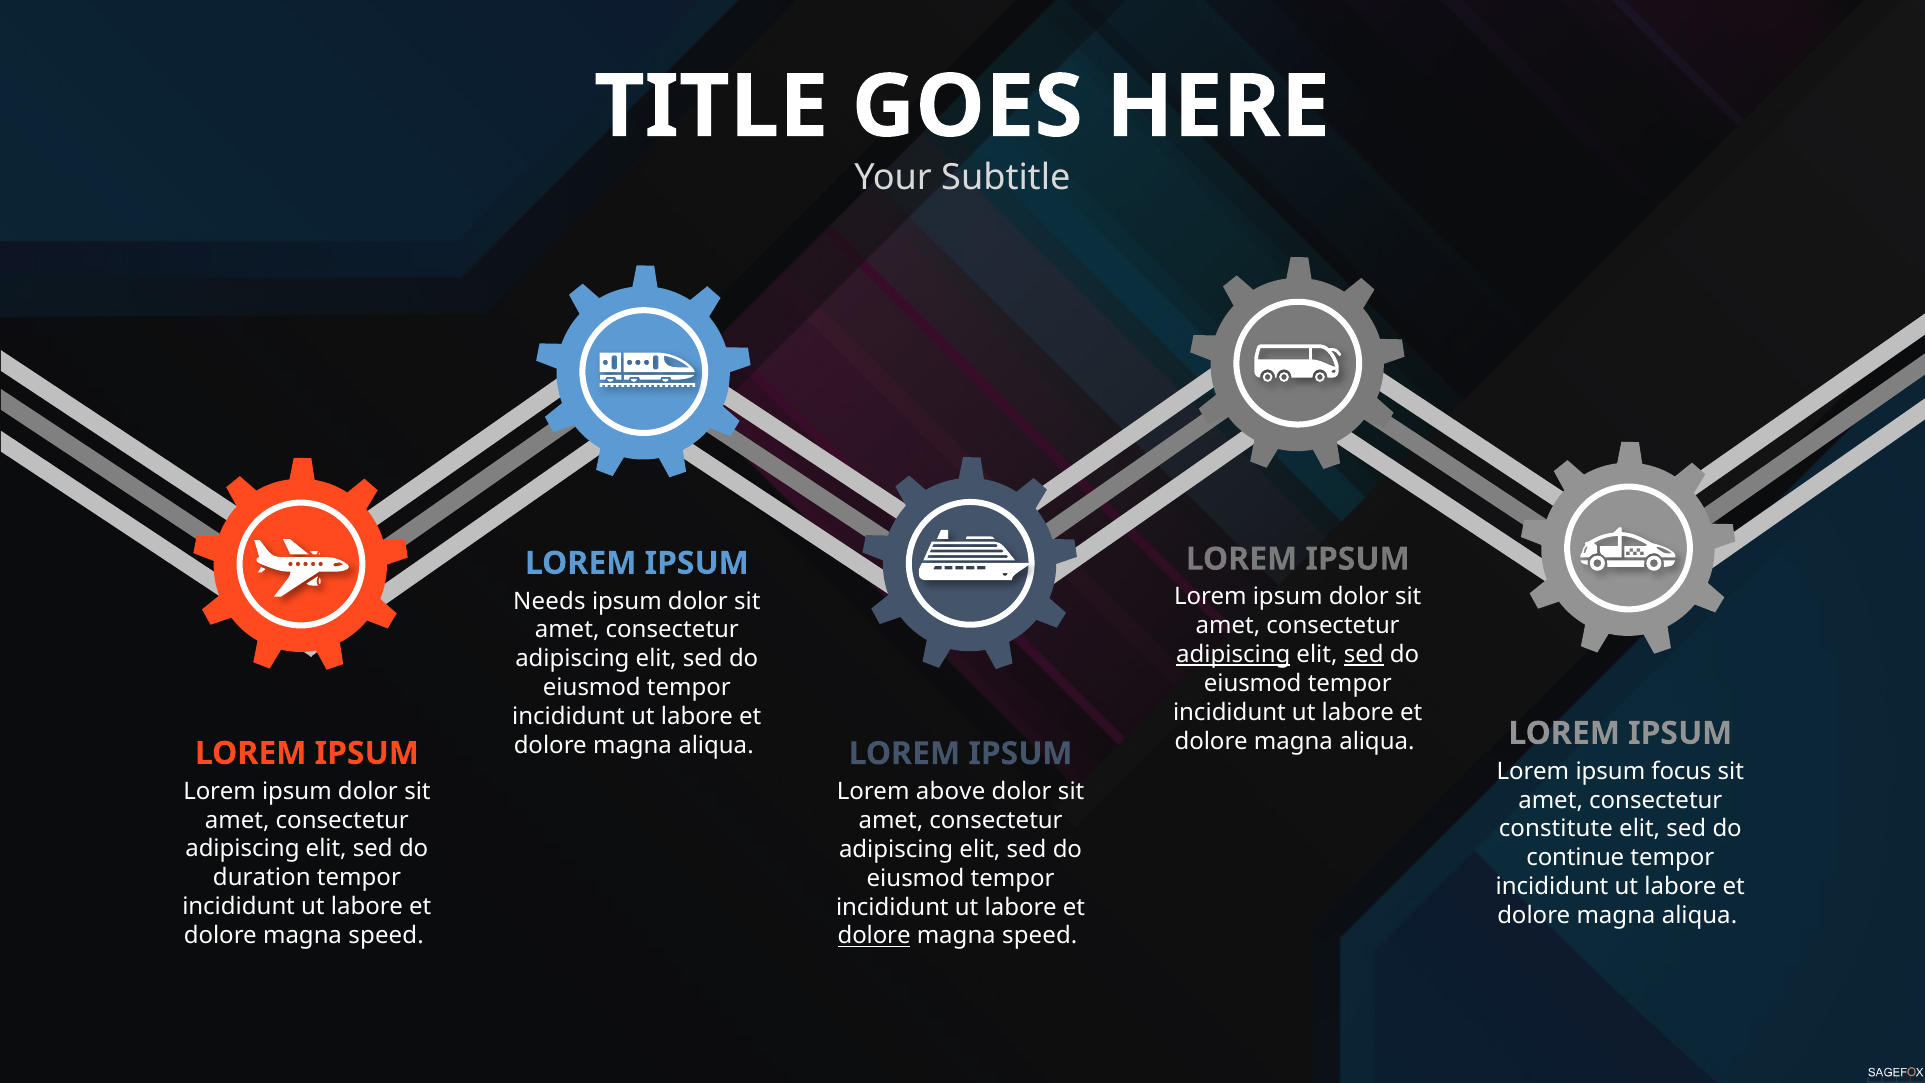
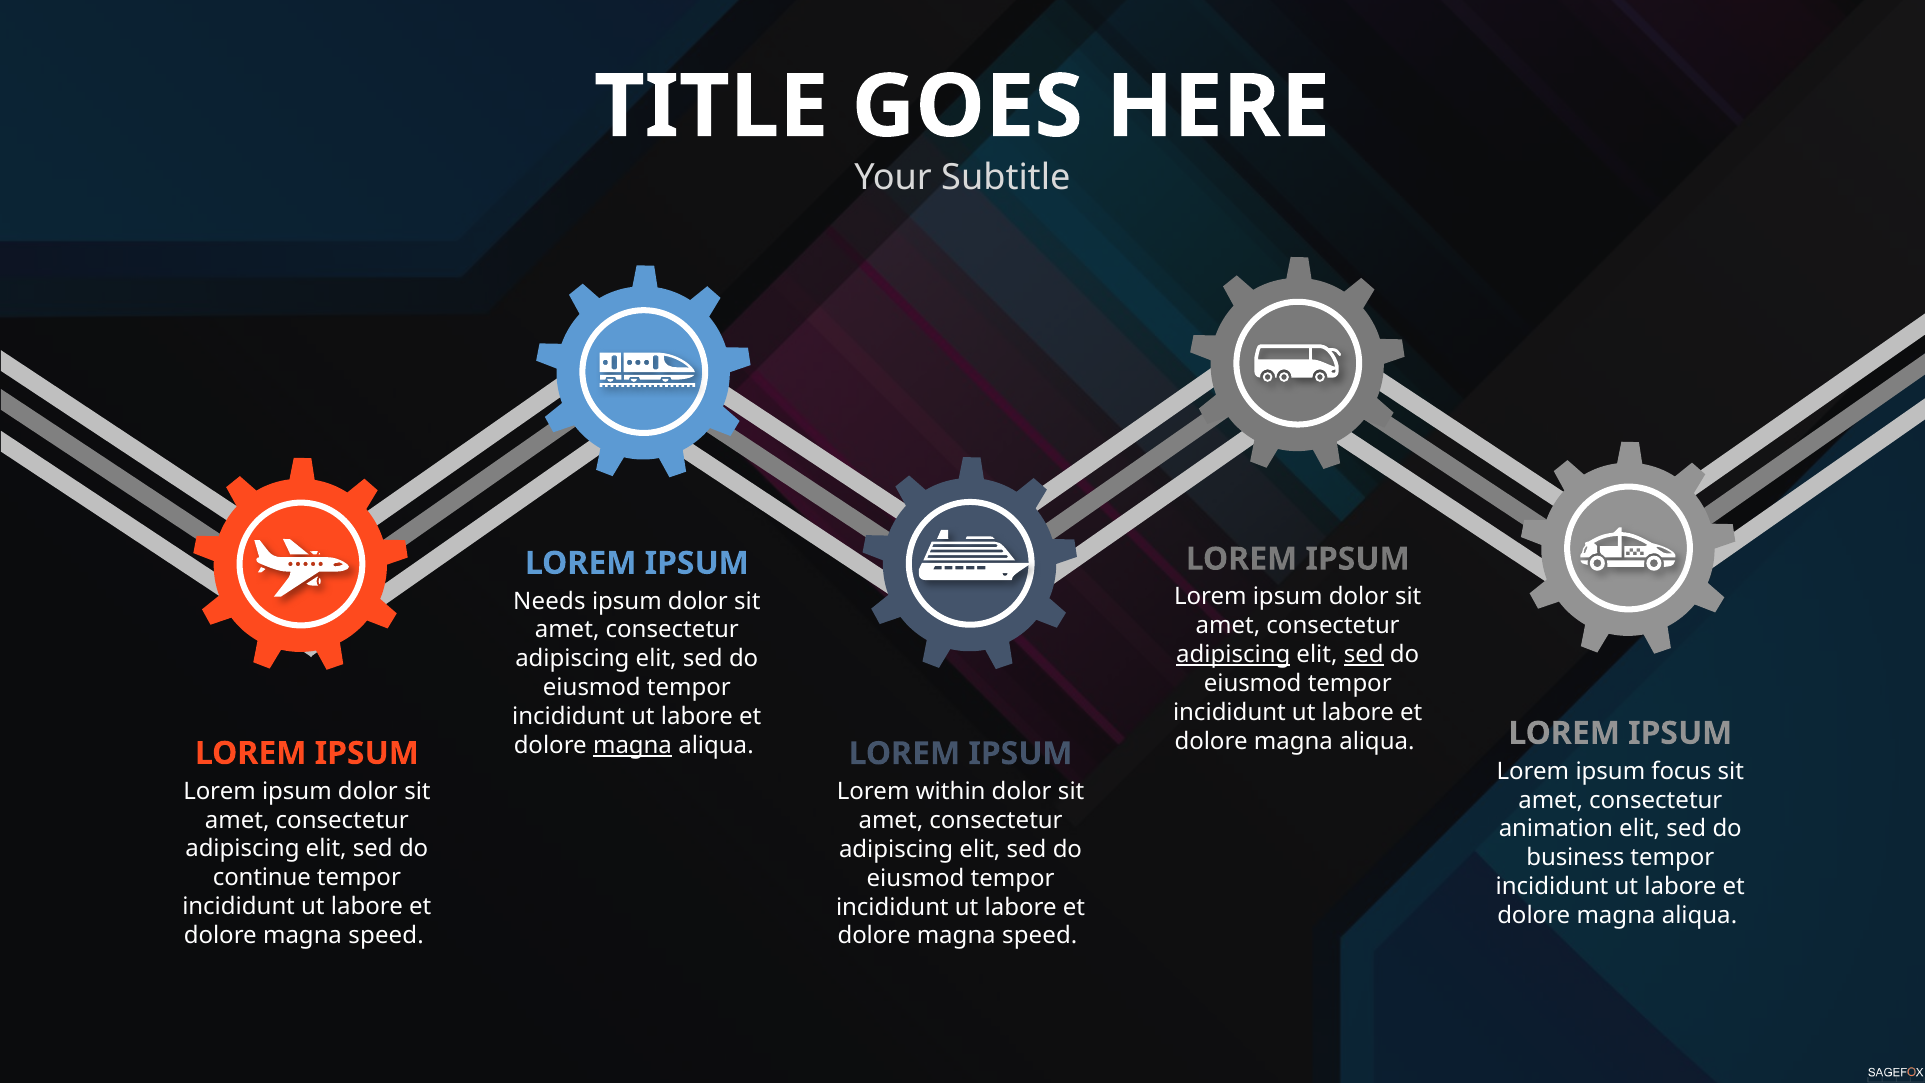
magna underline: none -> present (633, 745)
above: above -> within (951, 791)
constitute: constitute -> animation (1556, 829)
continue: continue -> business (1575, 858)
duration: duration -> continue (262, 878)
dolore underline: present -> none (874, 936)
